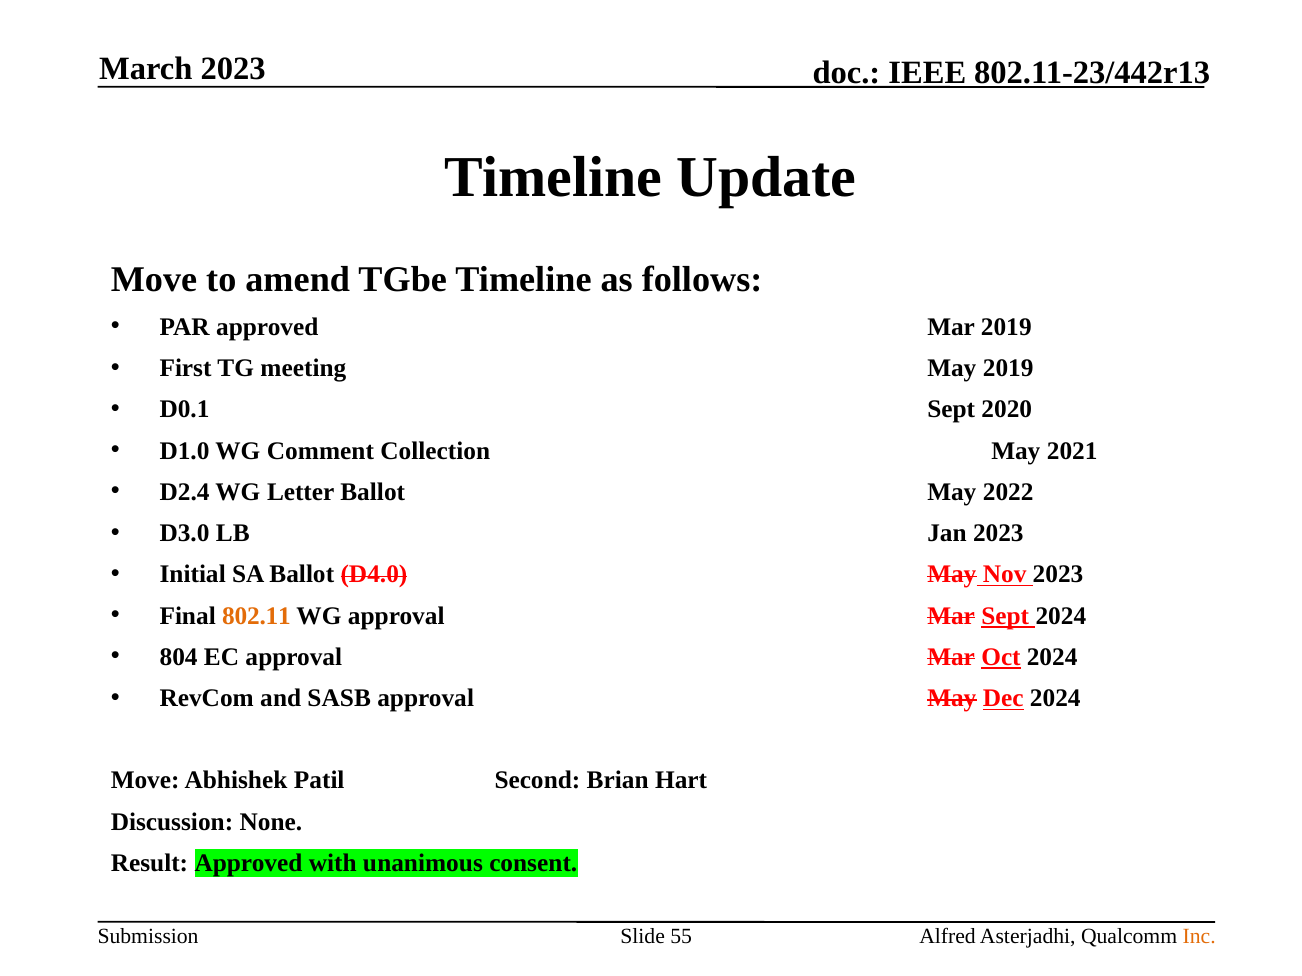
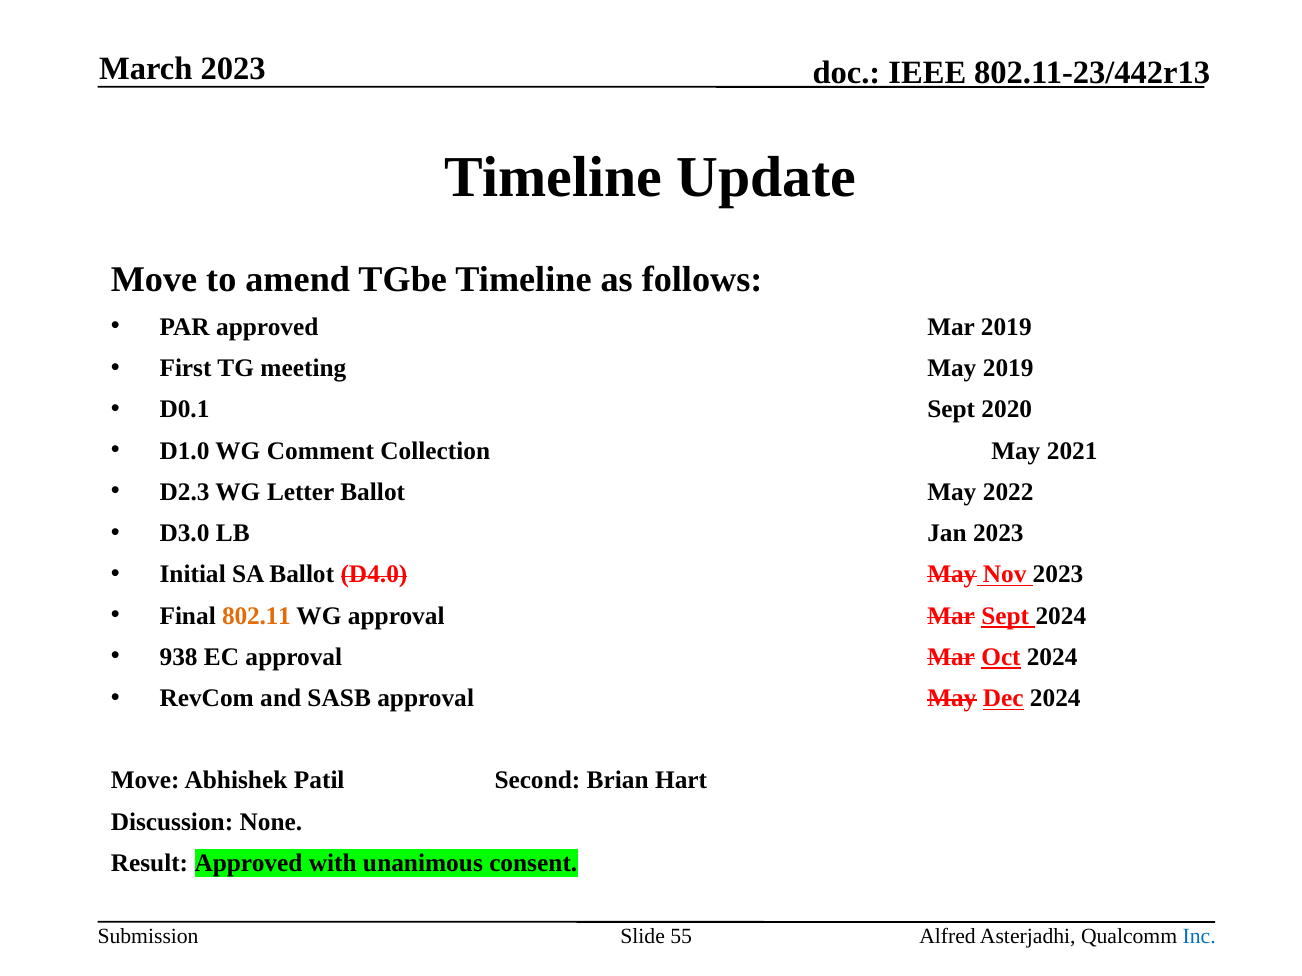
D2.4: D2.4 -> D2.3 (185, 492)
804: 804 -> 938 (179, 657)
Inc colour: orange -> blue (1199, 937)
